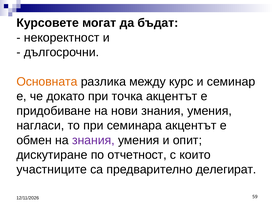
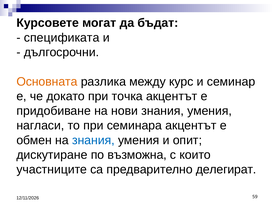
некоректност: некоректност -> спецификата (62, 38)
знания colour: purple -> blue (93, 140)
отчетност: отчетност -> възможна (137, 154)
